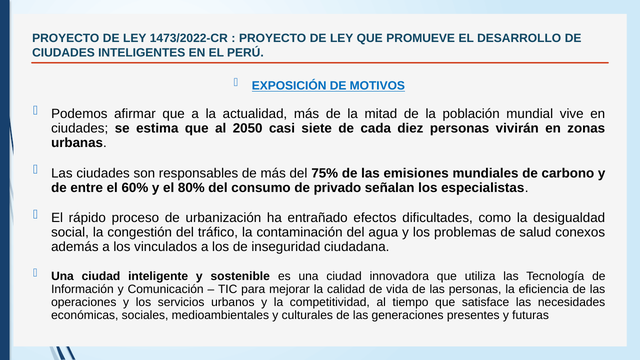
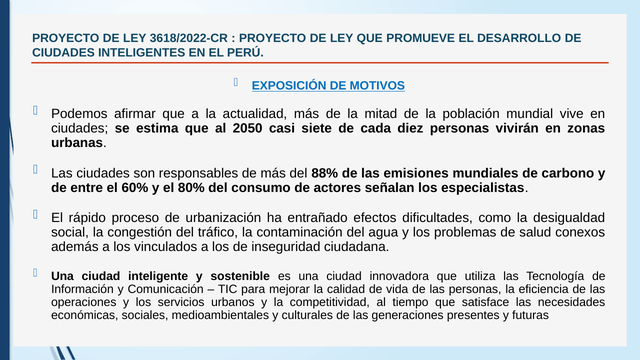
1473/2022-CR: 1473/2022-CR -> 3618/2022-CR (189, 38)
75%: 75% -> 88% (325, 173)
privado: privado -> actores (337, 188)
